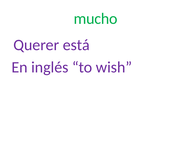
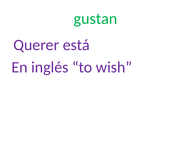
mucho: mucho -> gustan (95, 19)
